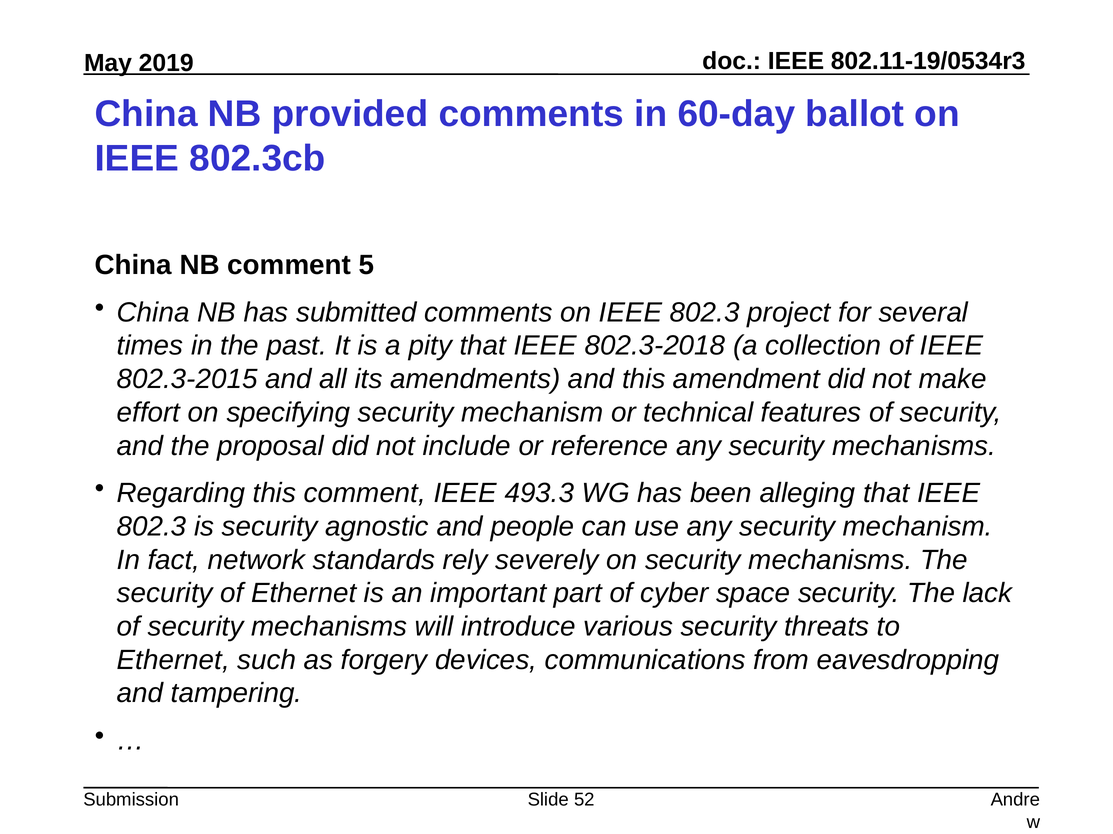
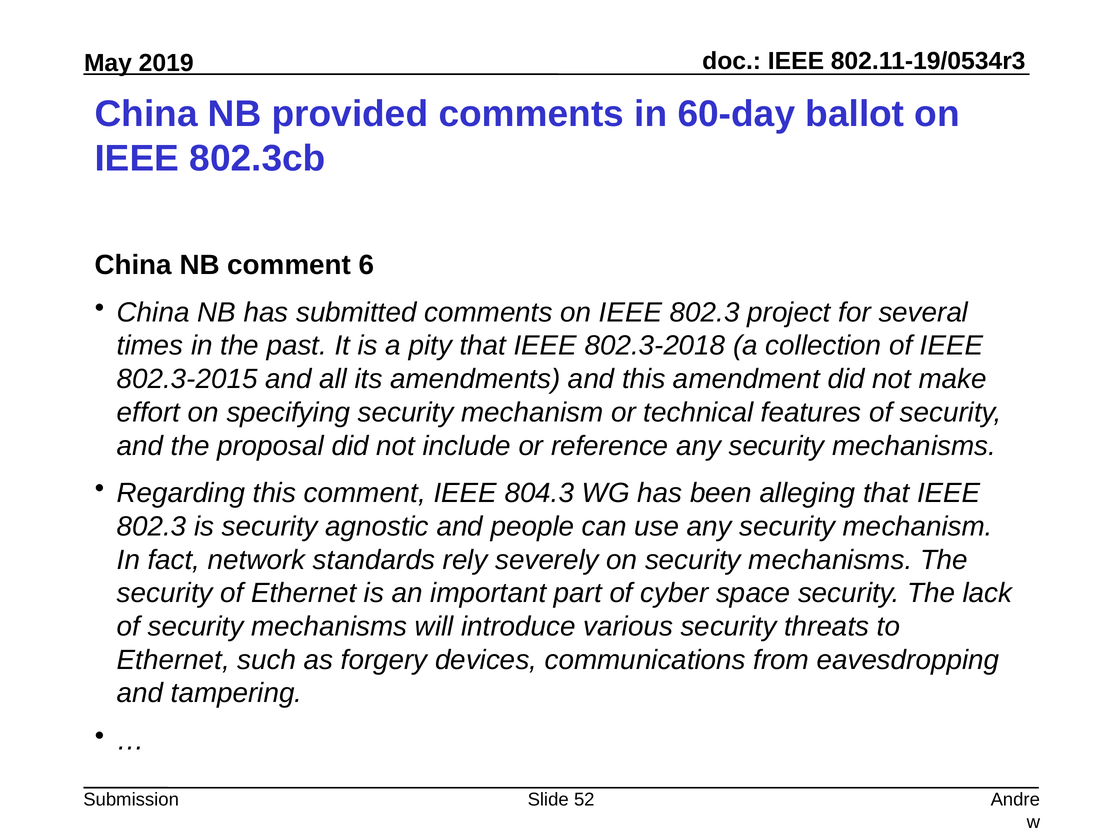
5: 5 -> 6 (367, 265)
493.3: 493.3 -> 804.3 (539, 494)
